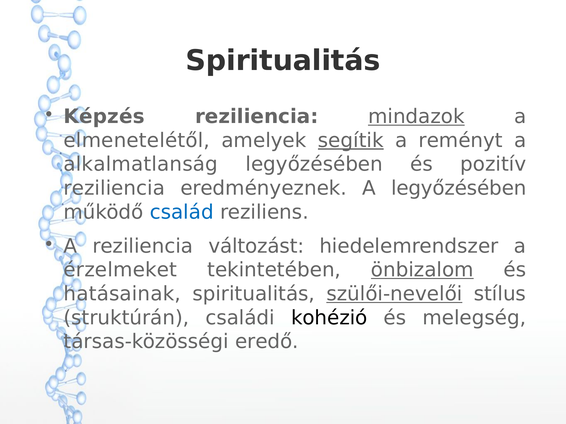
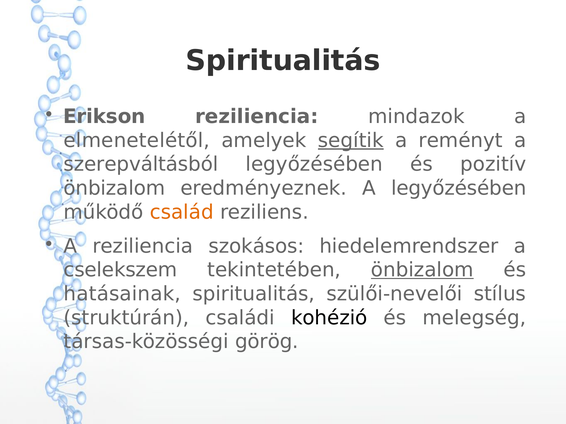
Képzés: Képzés -> Erikson (104, 117)
mindazok underline: present -> none (416, 117)
alkalmatlanság: alkalmatlanság -> szerepváltásból (141, 165)
reziliencia: reziliencia -> önbizalom (114, 188)
család colour: blue -> orange (182, 212)
változást: változást -> szokásos (256, 246)
érzelmeket: érzelmeket -> cselekszem (120, 270)
szülői-nevelői underline: present -> none (394, 294)
eredő: eredő -> görög (267, 342)
